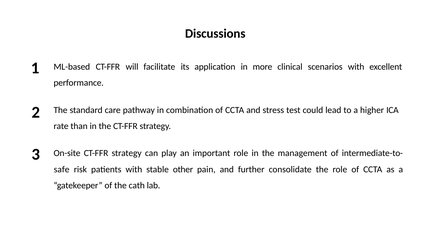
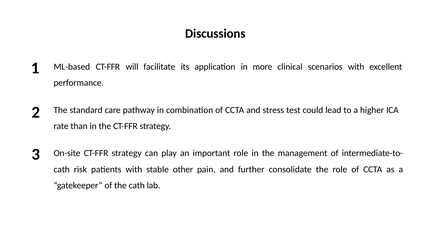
safe: safe -> cath (62, 169)
